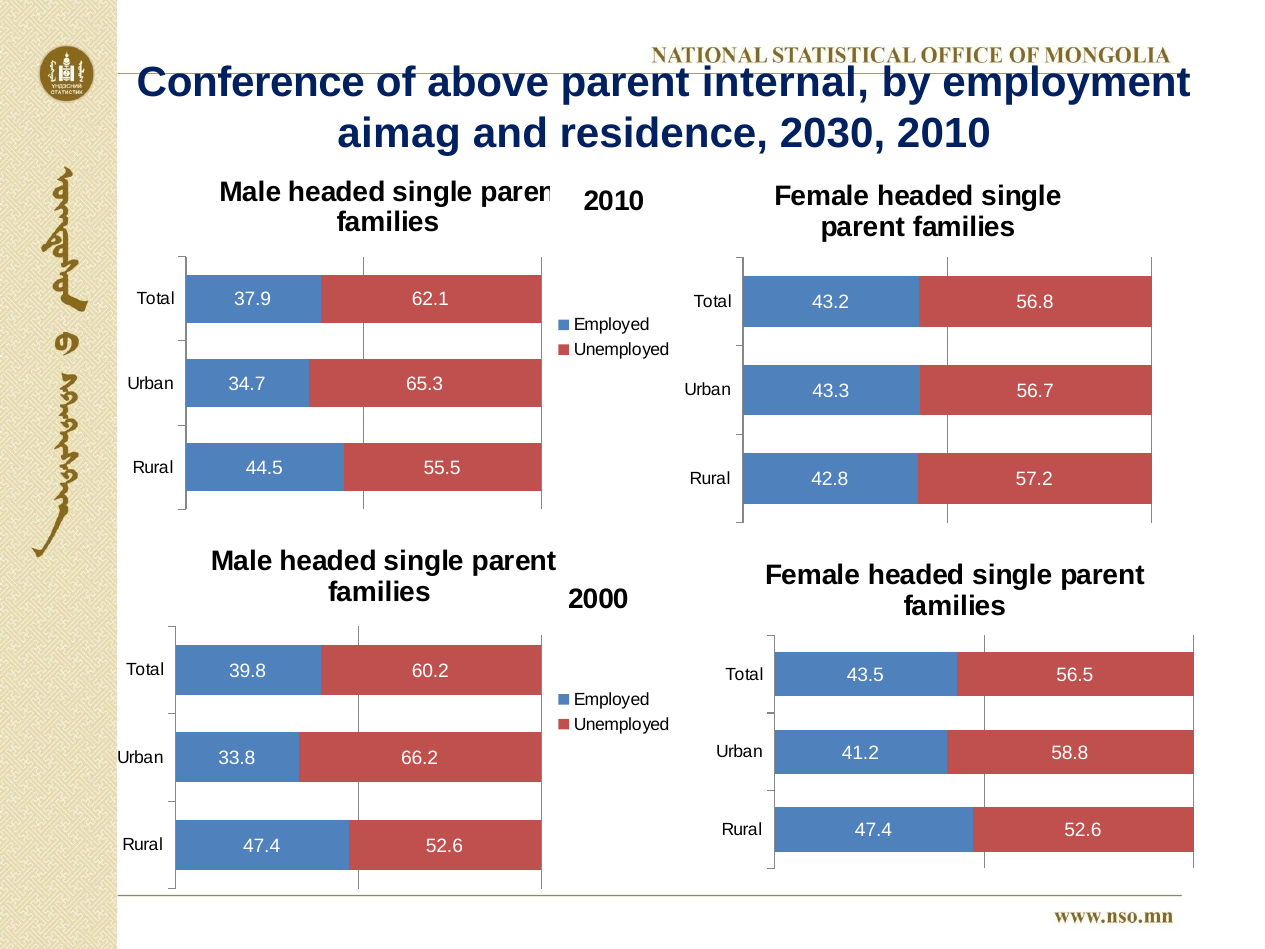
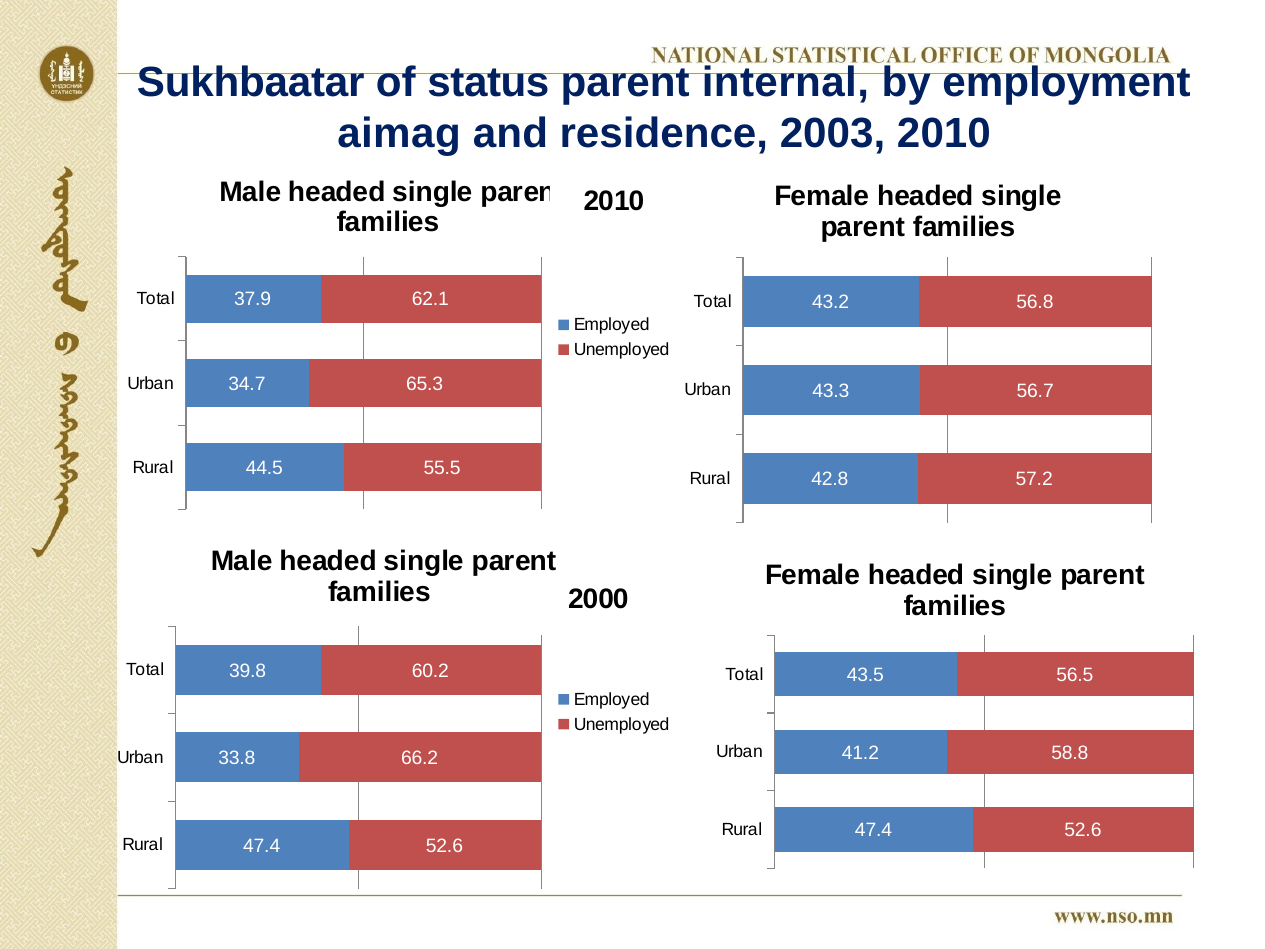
Conference: Conference -> Sukhbaatar (251, 83)
above: above -> status (488, 83)
2030: 2030 -> 2003 (833, 134)
